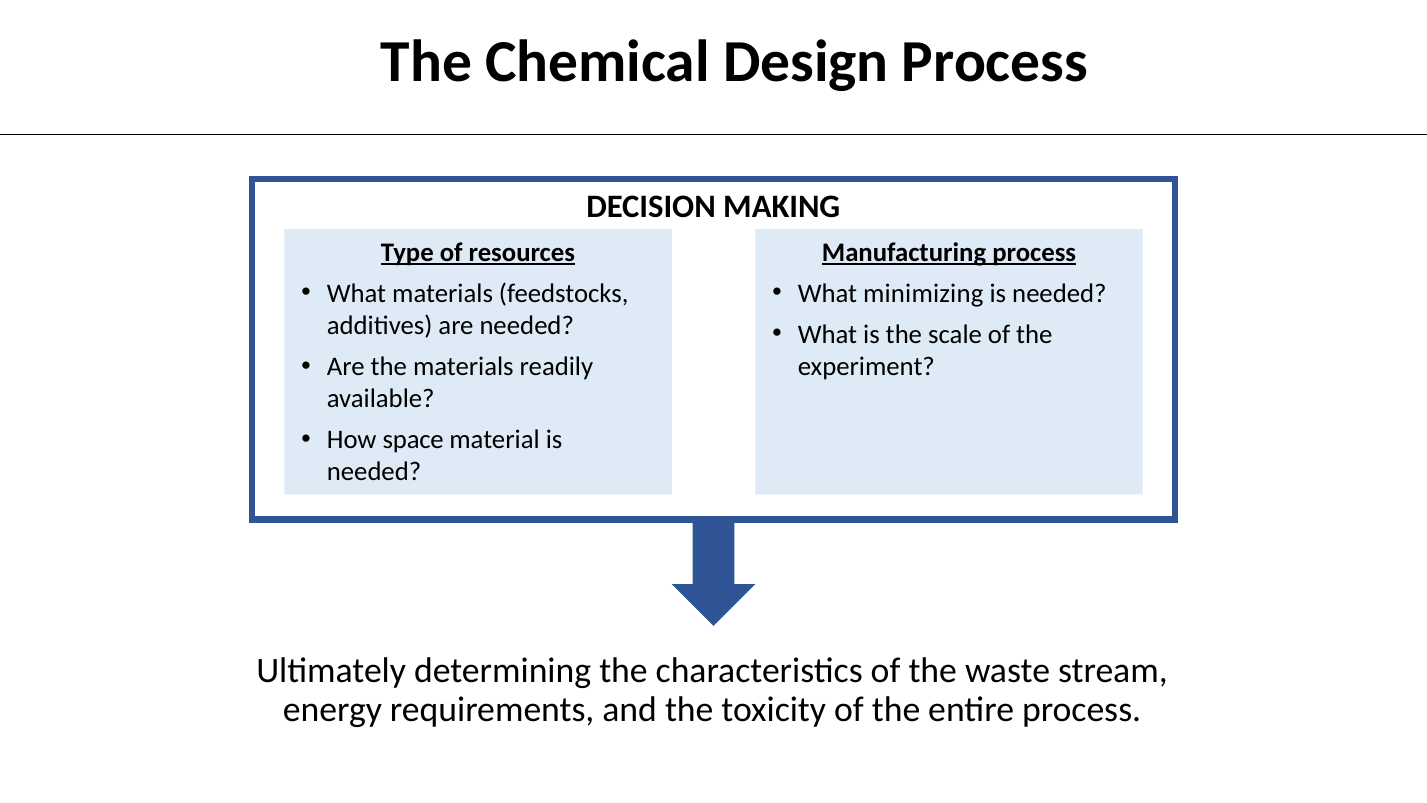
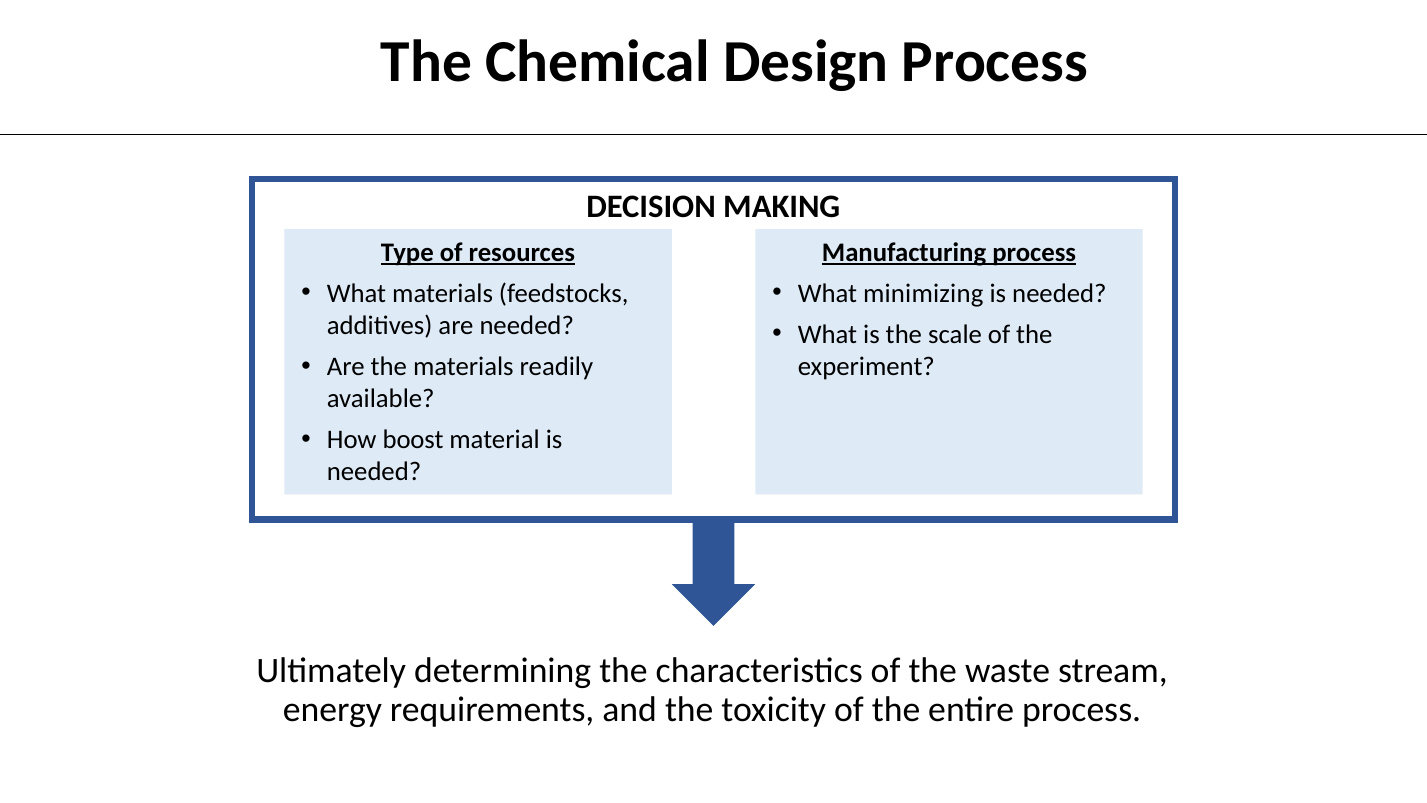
space: space -> boost (413, 440)
